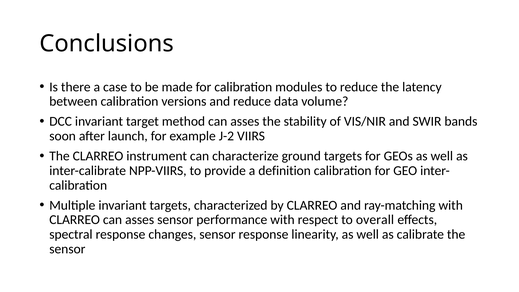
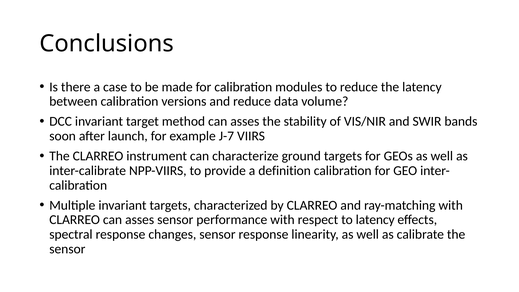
J-2: J-2 -> J-7 (226, 136)
to overall: overall -> latency (375, 220)
